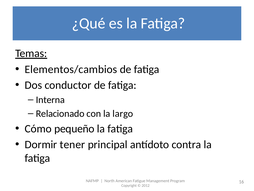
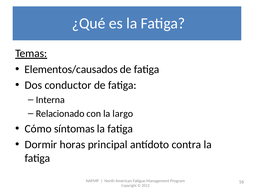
Elementos/cambios: Elementos/cambios -> Elementos/causados (71, 69)
pequeño: pequeño -> síntomas (74, 128)
tener: tener -> horas (72, 144)
